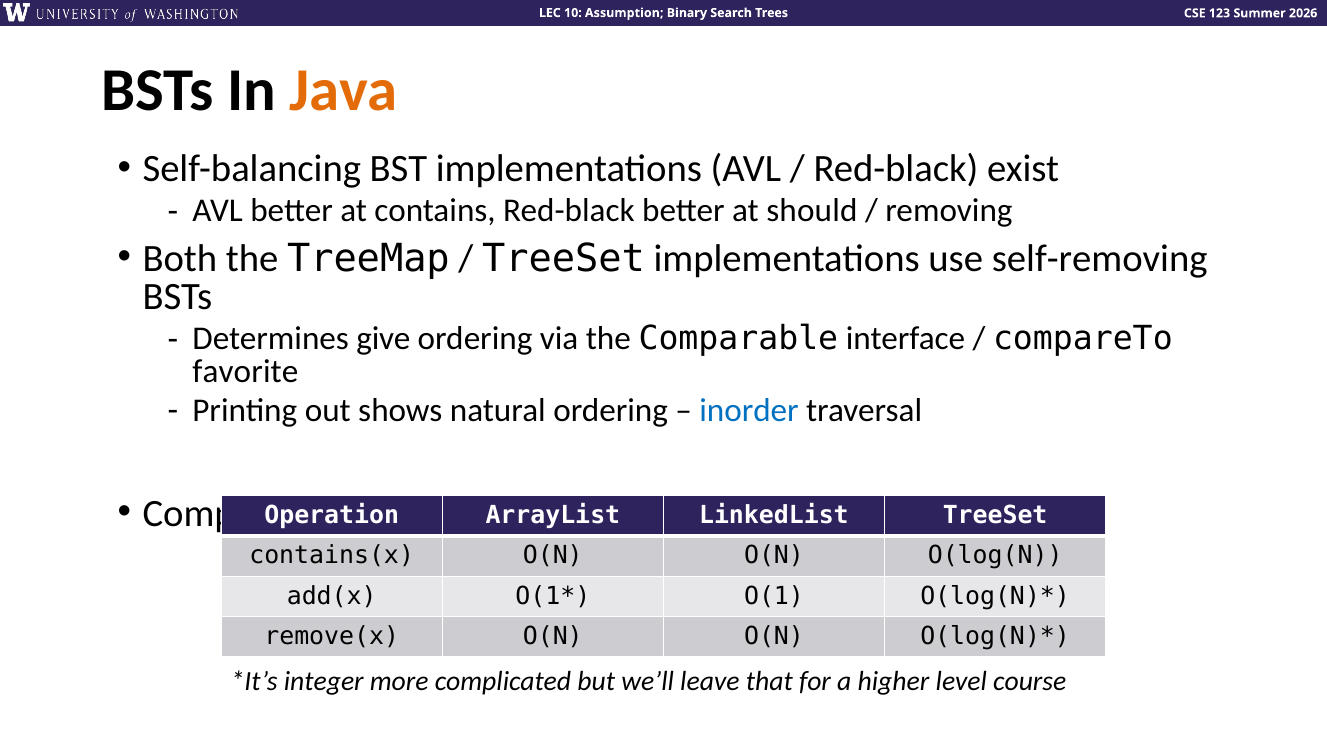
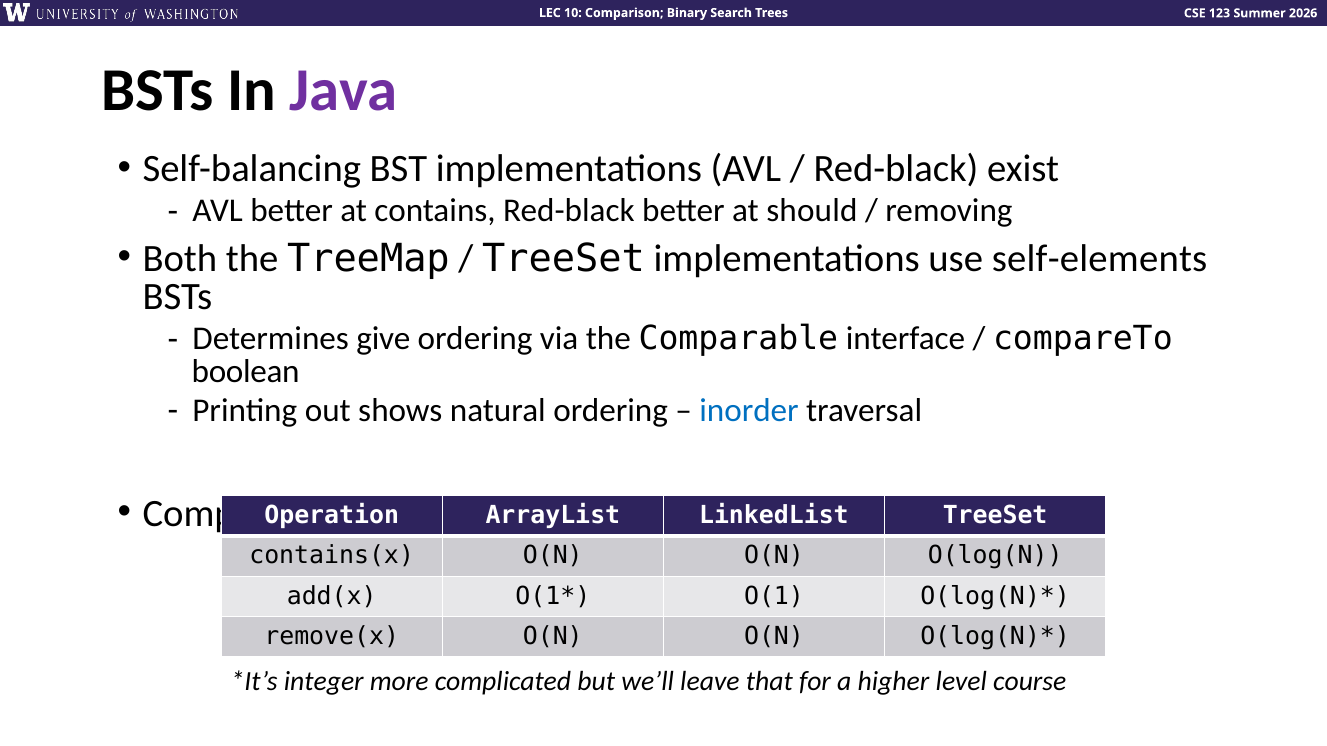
Assumption: Assumption -> Comparison (624, 13)
Java colour: orange -> purple (344, 91)
self-removing: self-removing -> self-elements (1100, 259)
favorite: favorite -> boolean (246, 372)
